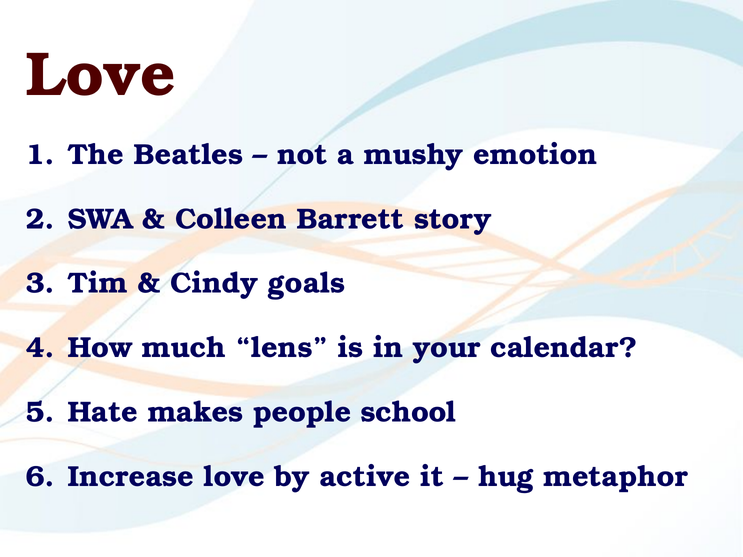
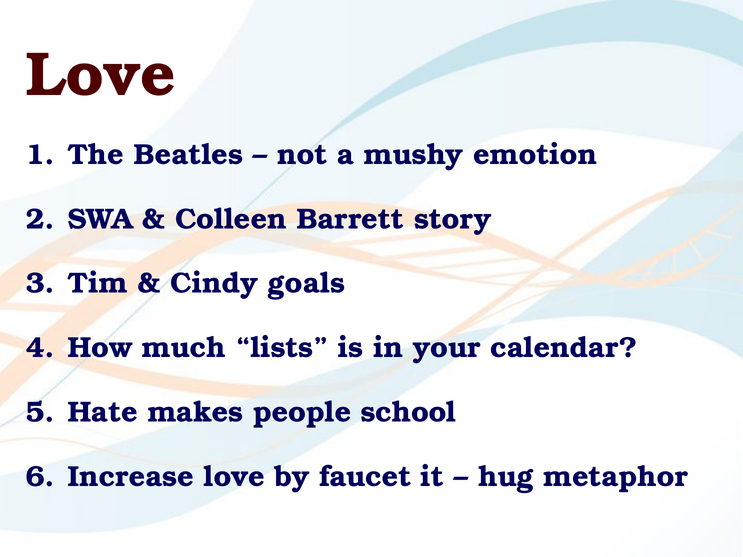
lens: lens -> lists (282, 348)
active: active -> faucet (365, 477)
